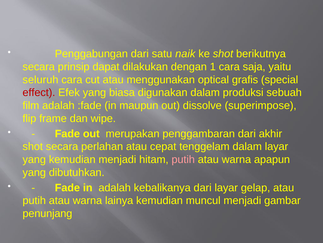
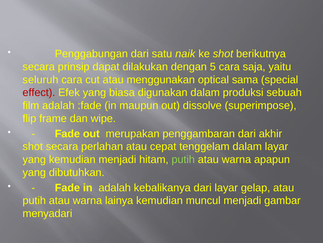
1: 1 -> 5 (213, 67)
grafis: grafis -> sama (245, 79)
putih colour: pink -> light green (183, 159)
penunjang: penunjang -> menyadari (47, 213)
